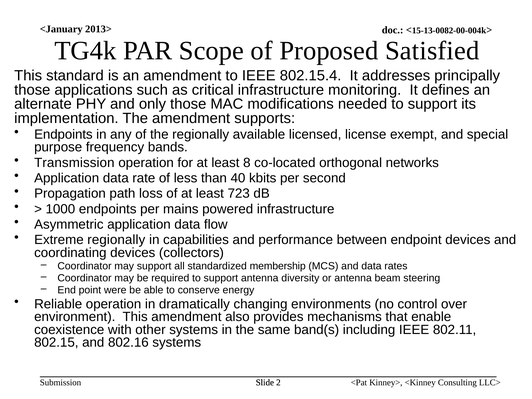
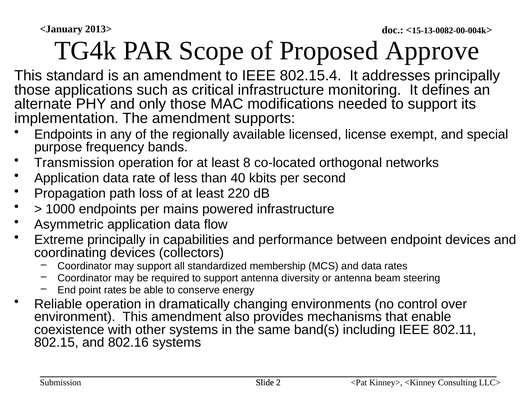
Satisfied: Satisfied -> Approve (432, 51)
723: 723 -> 220 (239, 194)
Extreme regionally: regionally -> principally (116, 240)
point were: were -> rates (115, 290)
